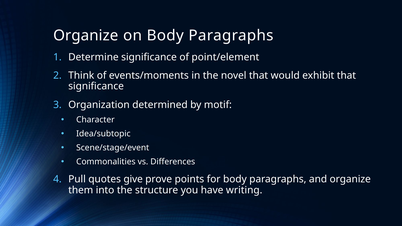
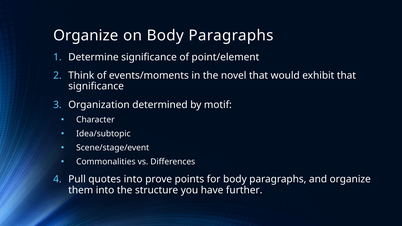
quotes give: give -> into (133, 179)
writing: writing -> further (244, 190)
